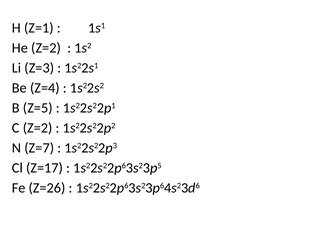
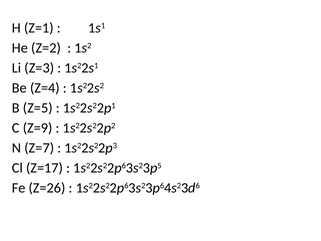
C Z=2: Z=2 -> Z=9 (38, 128)
